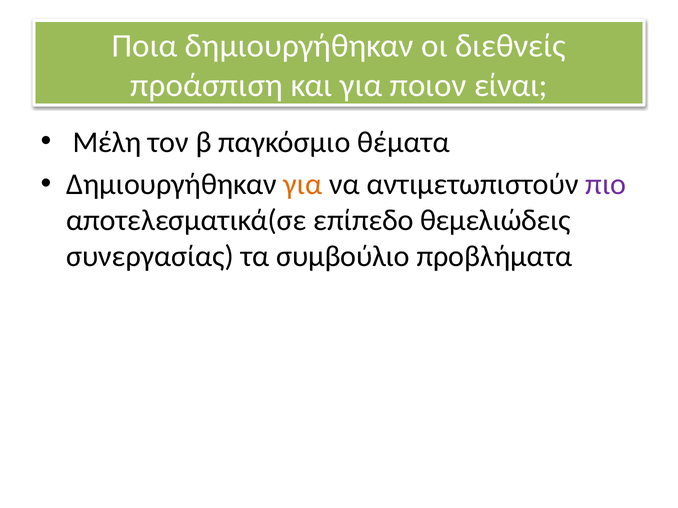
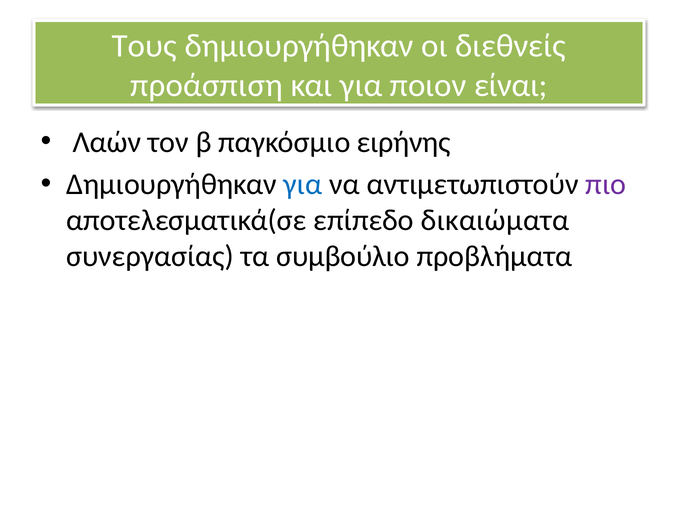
Ποια: Ποια -> Τους (144, 46)
Μέλη: Μέλη -> Λαών (107, 142)
θέματα: θέματα -> ειρήνης (404, 142)
για colour: orange -> blue (303, 184)
θεμελιώδεις: θεμελιώδεις -> δικαιώματα (495, 221)
